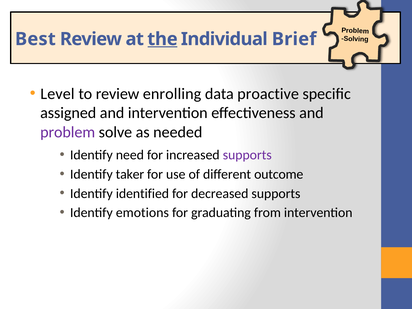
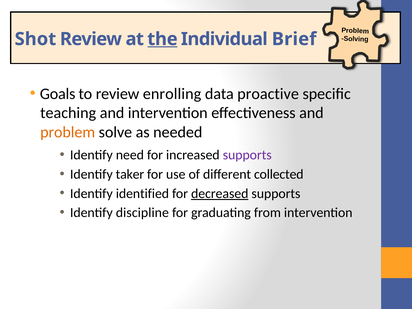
Best: Best -> Shot (35, 39)
Level: Level -> Goals (58, 94)
assigned: assigned -> teaching (68, 113)
problem colour: purple -> orange (68, 132)
outcome: outcome -> collected (279, 174)
decreased underline: none -> present (220, 194)
emotions: emotions -> discipline (142, 213)
